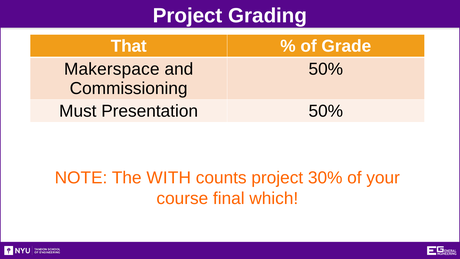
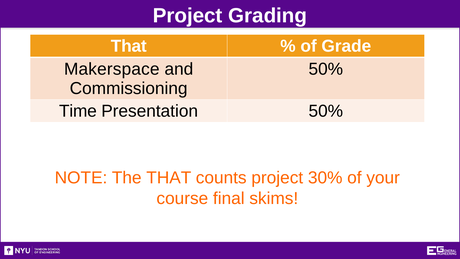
Must: Must -> Time (78, 111)
The WITH: WITH -> THAT (169, 178)
which: which -> skims (274, 198)
